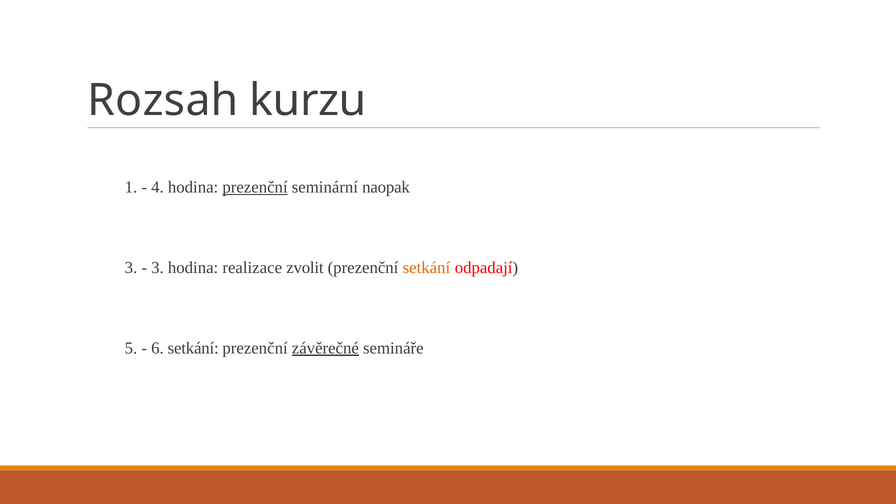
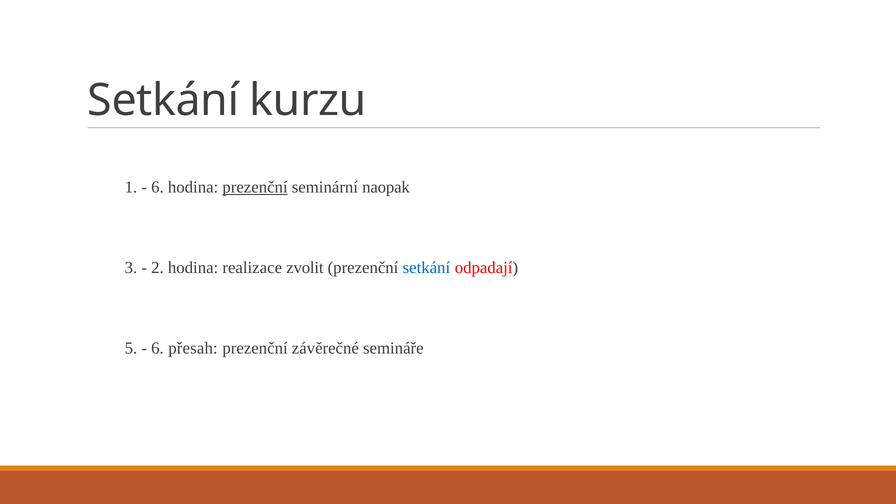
Rozsah: Rozsah -> Setkání (163, 100)
4: 4 -> 6 (157, 187)
3: 3 -> 2 (157, 268)
setkání colour: orange -> blue (426, 268)
6 setkání: setkání -> přesah (193, 348)
závěrečné underline: present -> none (325, 348)
